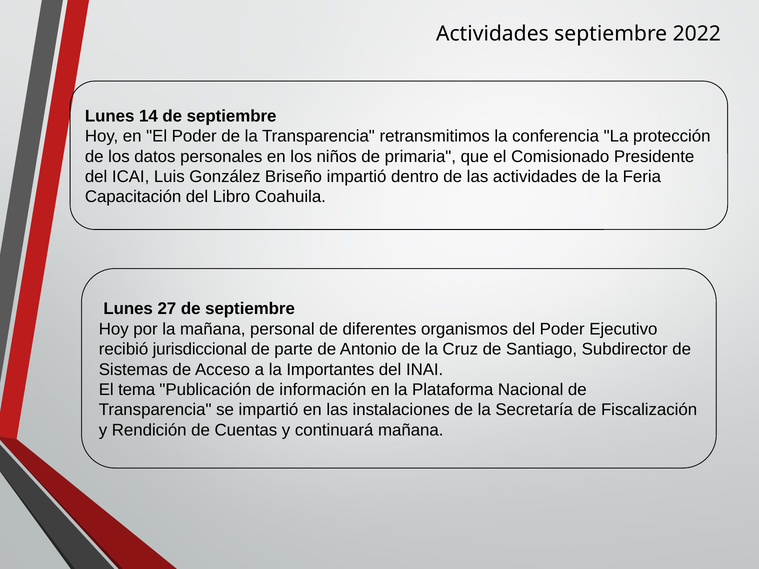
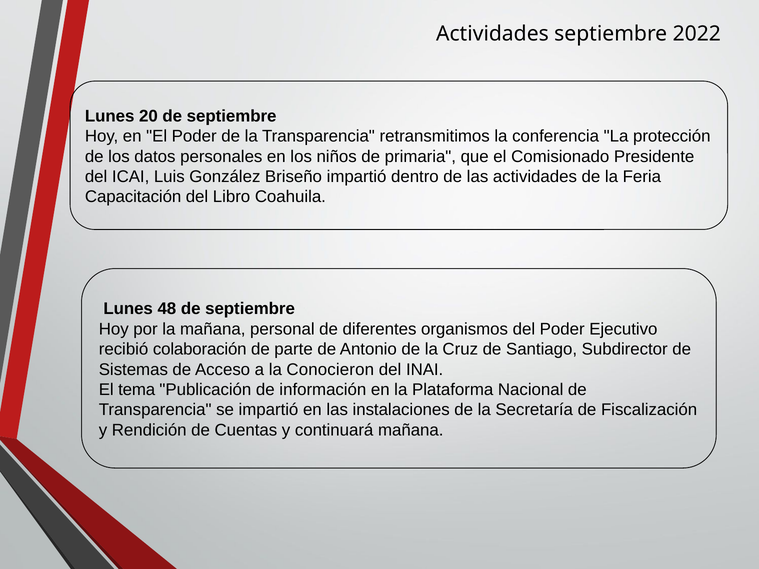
14: 14 -> 20 (148, 116)
27: 27 -> 48 (167, 309)
jurisdiccional: jurisdiccional -> colaboración (200, 349)
Importantes: Importantes -> Conocieron (330, 370)
